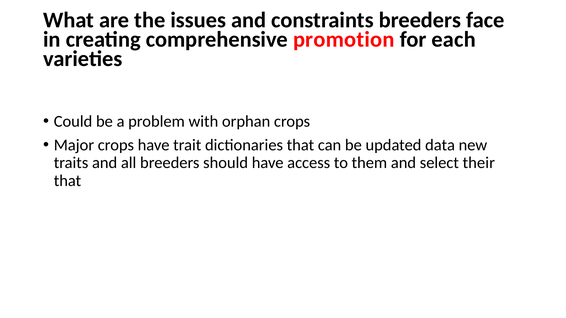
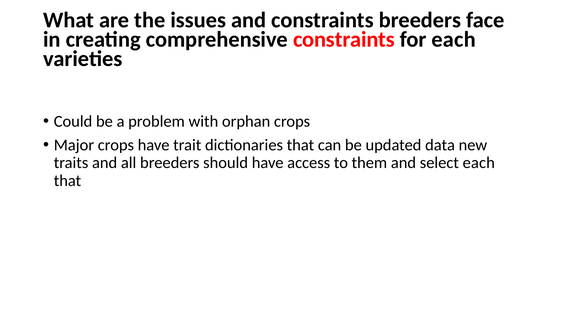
comprehensive promotion: promotion -> constraints (344, 40)
select their: their -> each (479, 163)
